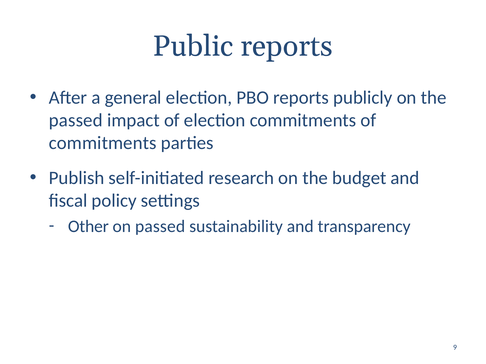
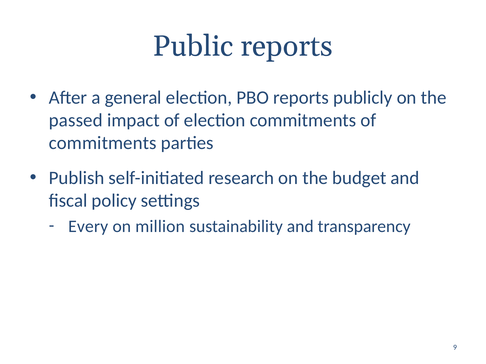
Other: Other -> Every (88, 227)
on passed: passed -> million (160, 227)
